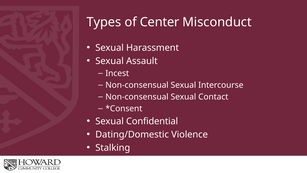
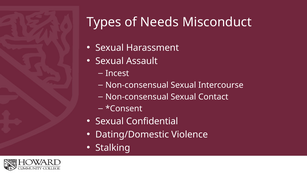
Center: Center -> Needs (159, 22)
